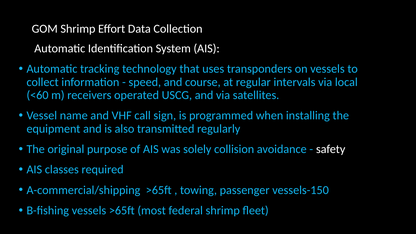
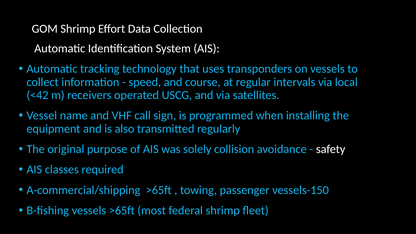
<60: <60 -> <42 (38, 95)
